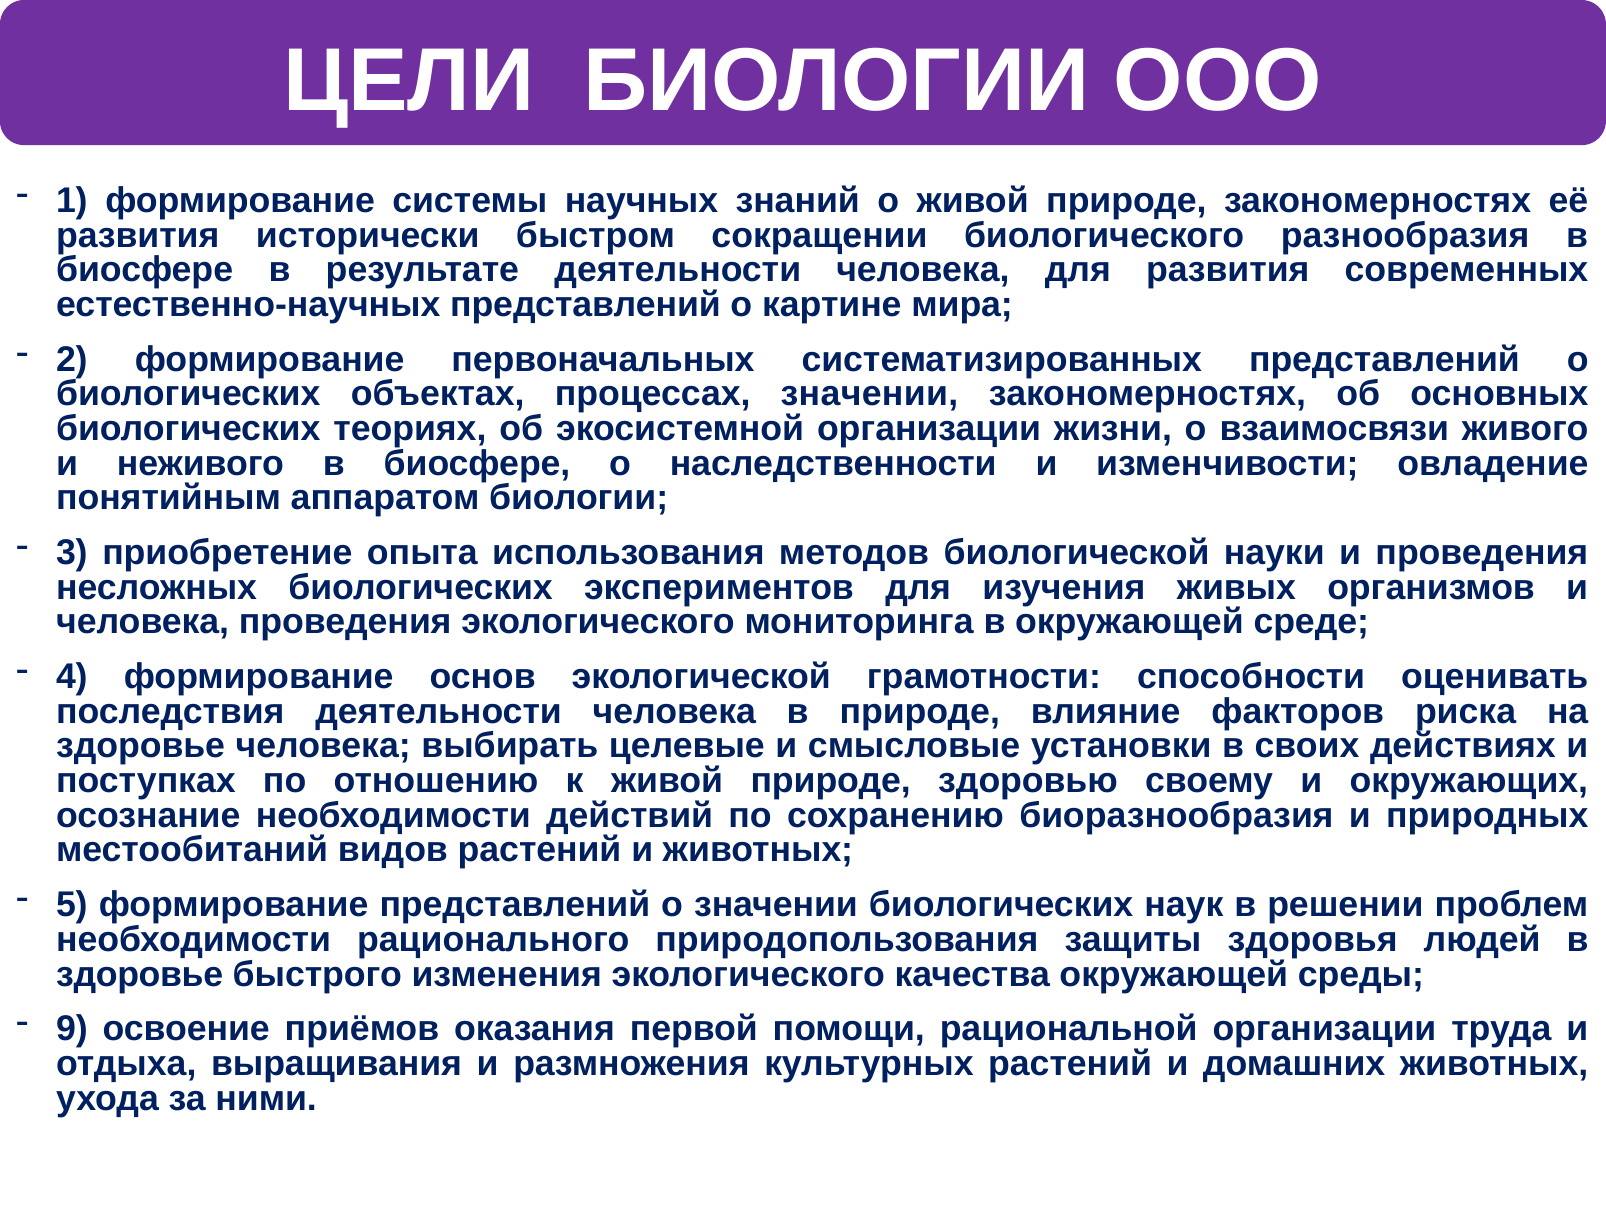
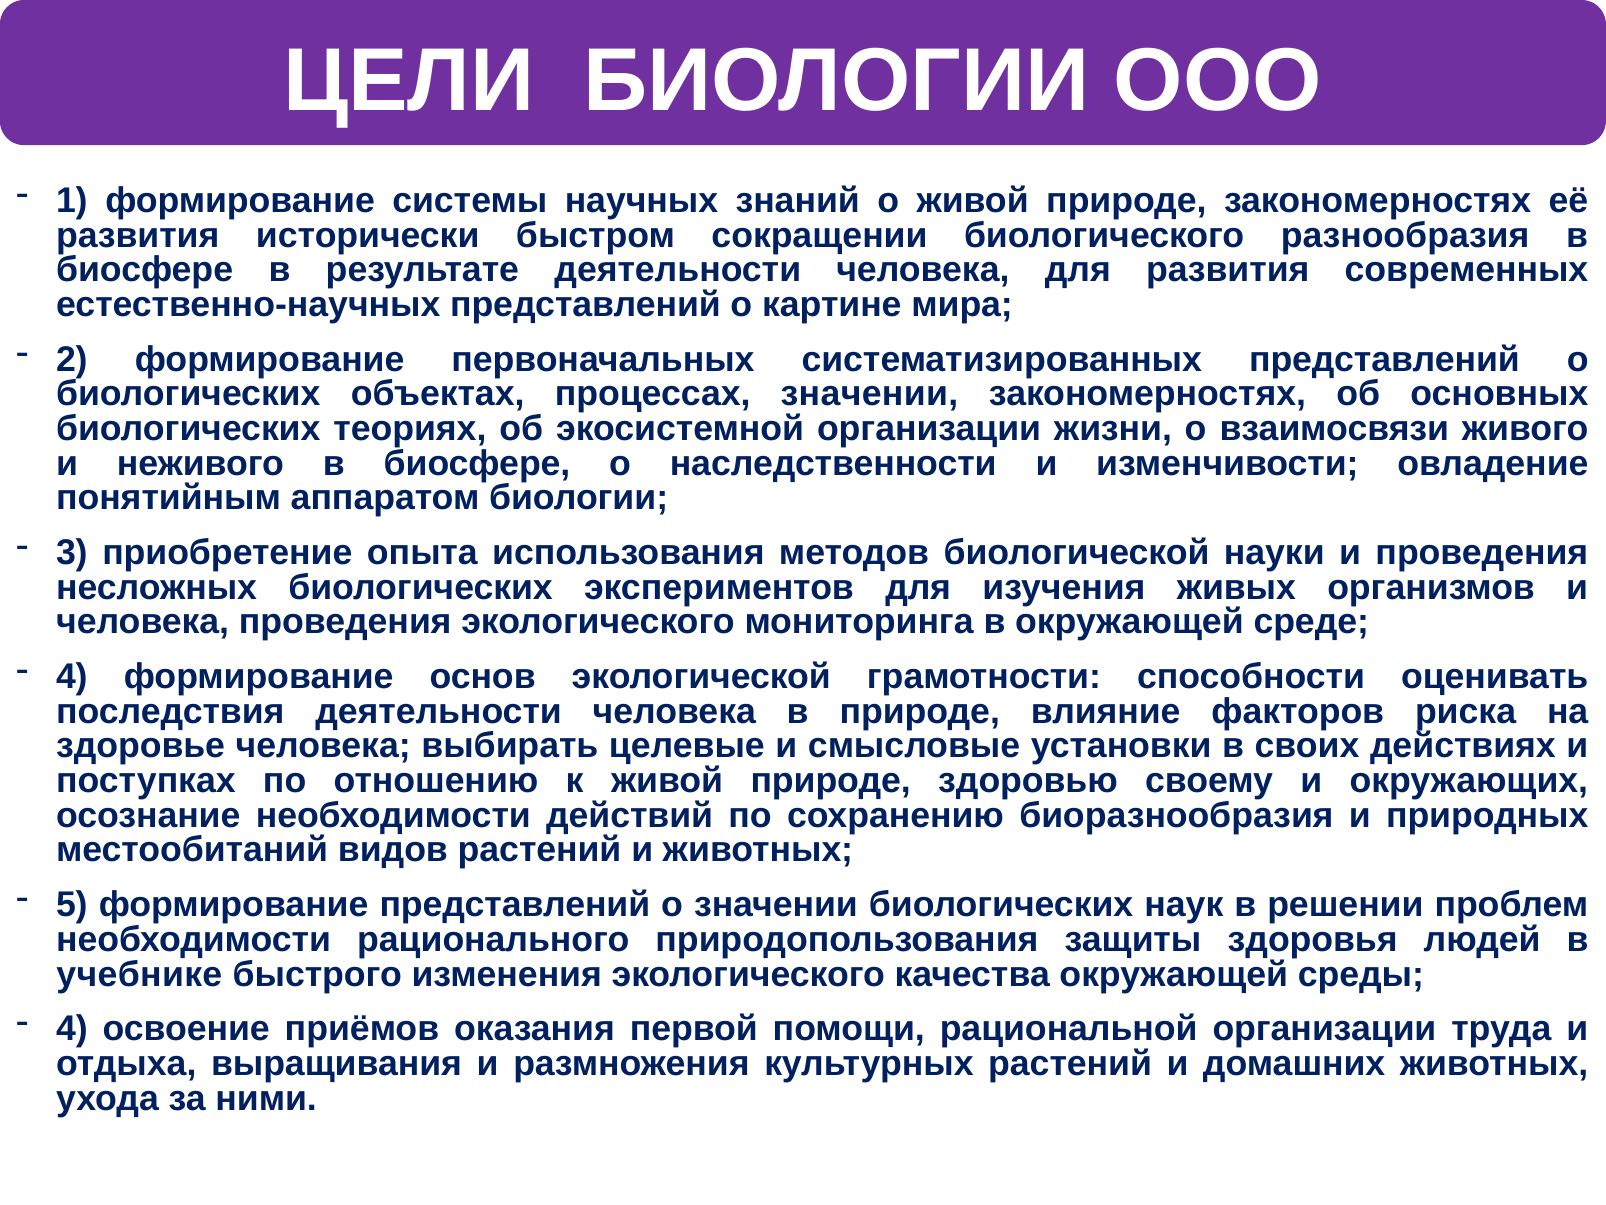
здоровье: здоровье -> учебнике (139, 974)
9: 9 -> 4 (72, 1029)
